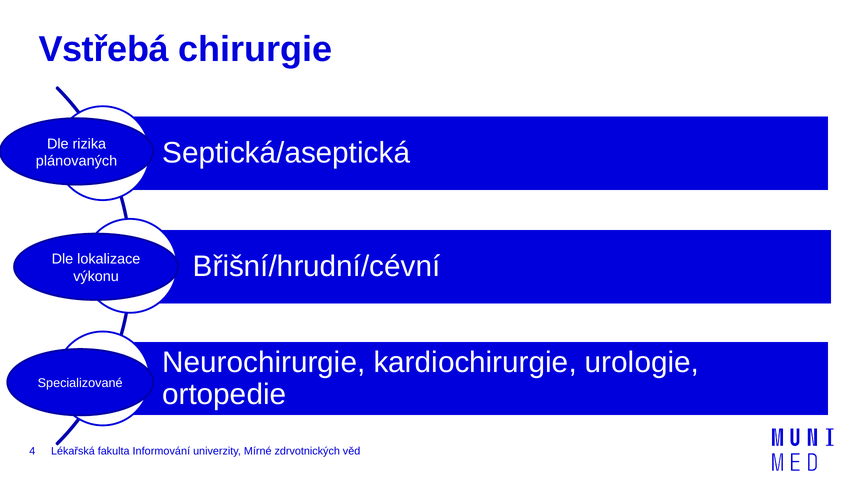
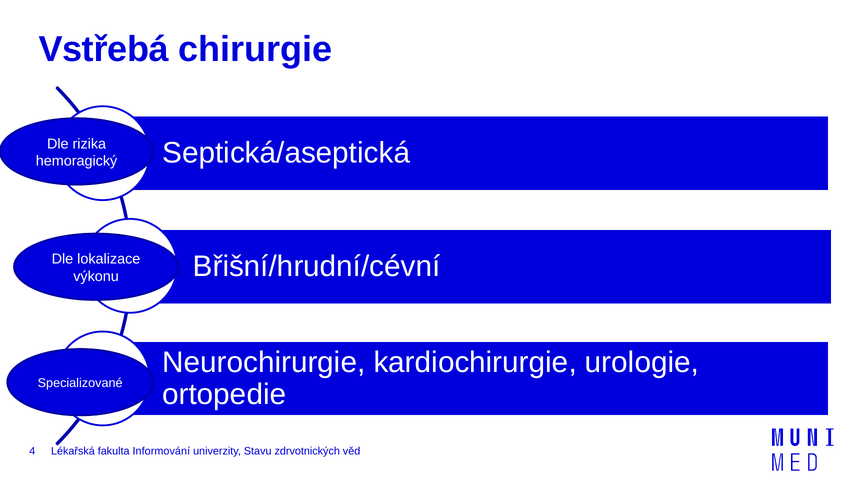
plánovaných: plánovaných -> hemoragický (77, 161)
Mírné: Mírné -> Stavu (258, 452)
